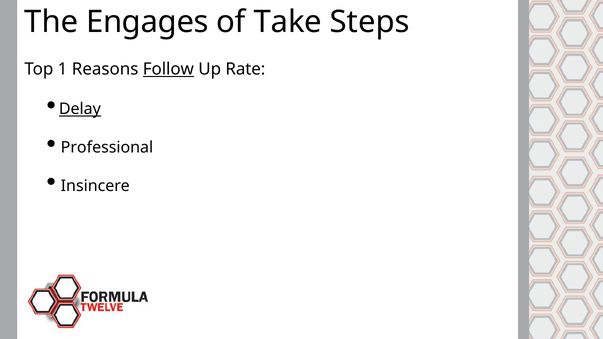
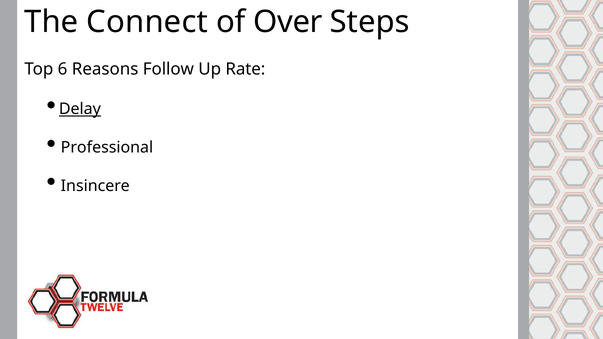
Engages: Engages -> Connect (147, 22)
Take: Take -> Over (288, 22)
1: 1 -> 6 (63, 69)
Follow underline: present -> none (168, 69)
